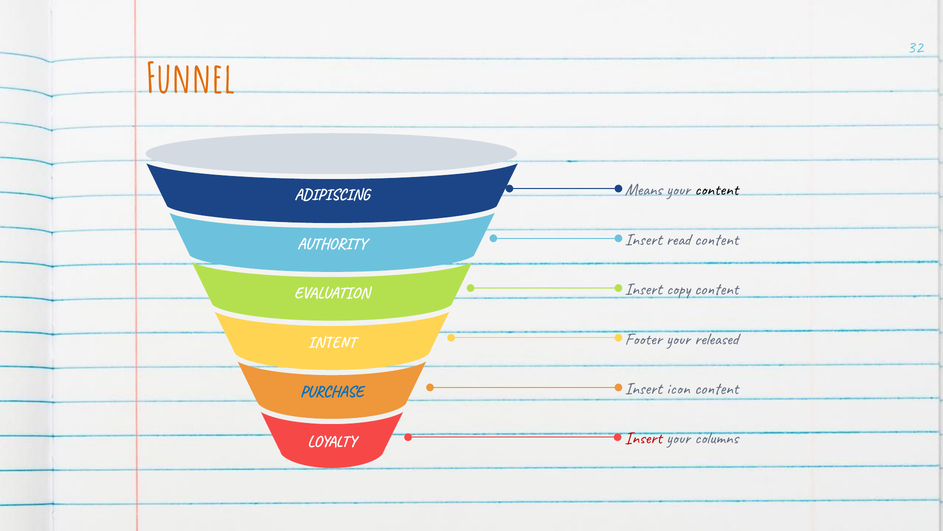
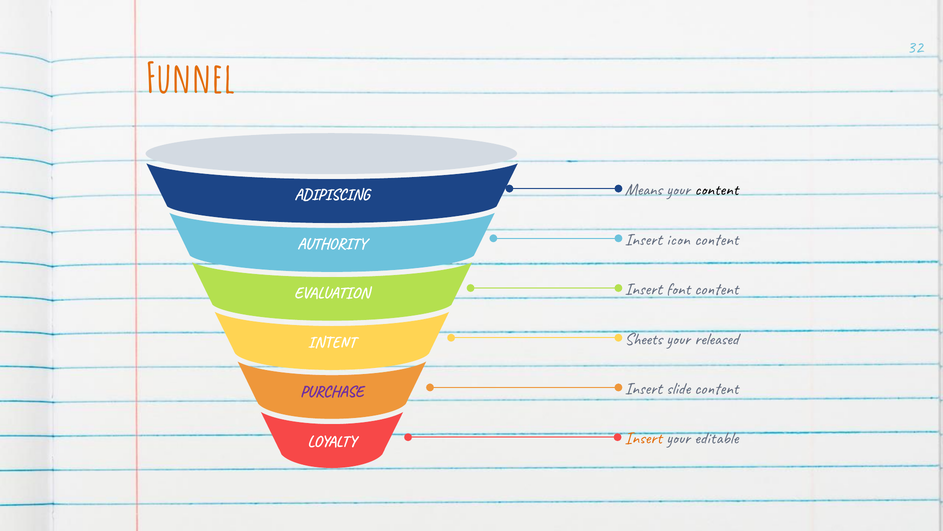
read: read -> icon (678, 239)
copy: copy -> font (678, 289)
Footer: Footer -> Sheets (644, 339)
icon: icon -> slide (678, 388)
PURCHASE colour: blue -> purple (332, 391)
Insert colour: red -> orange (643, 438)
columns: columns -> editable (716, 438)
